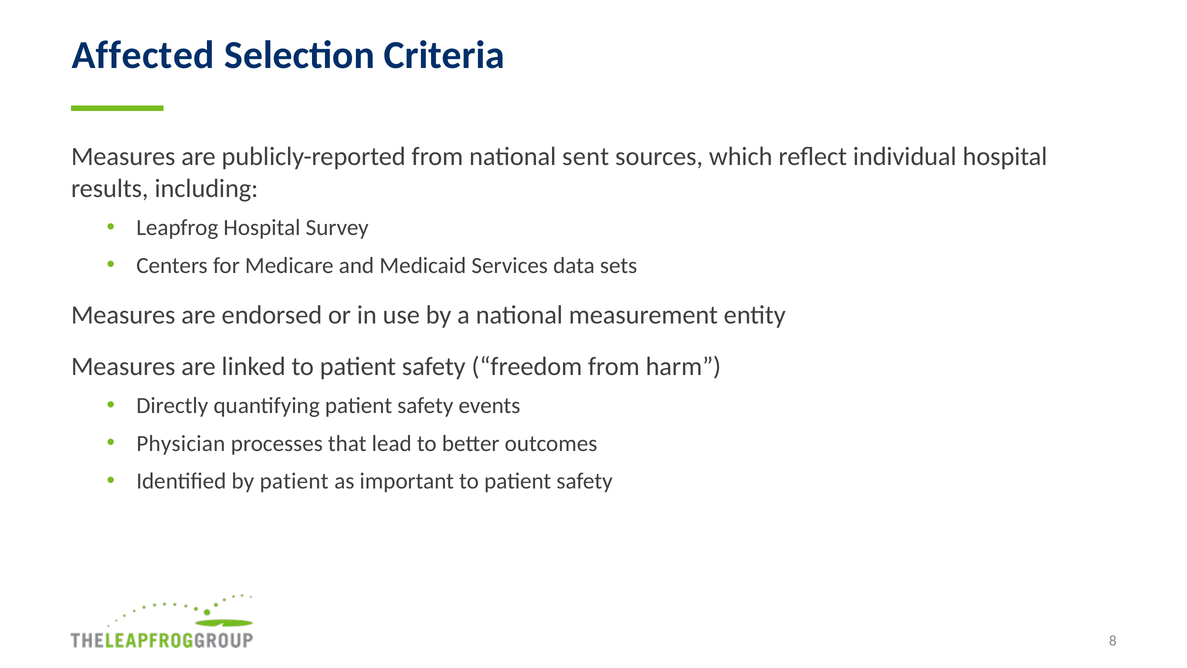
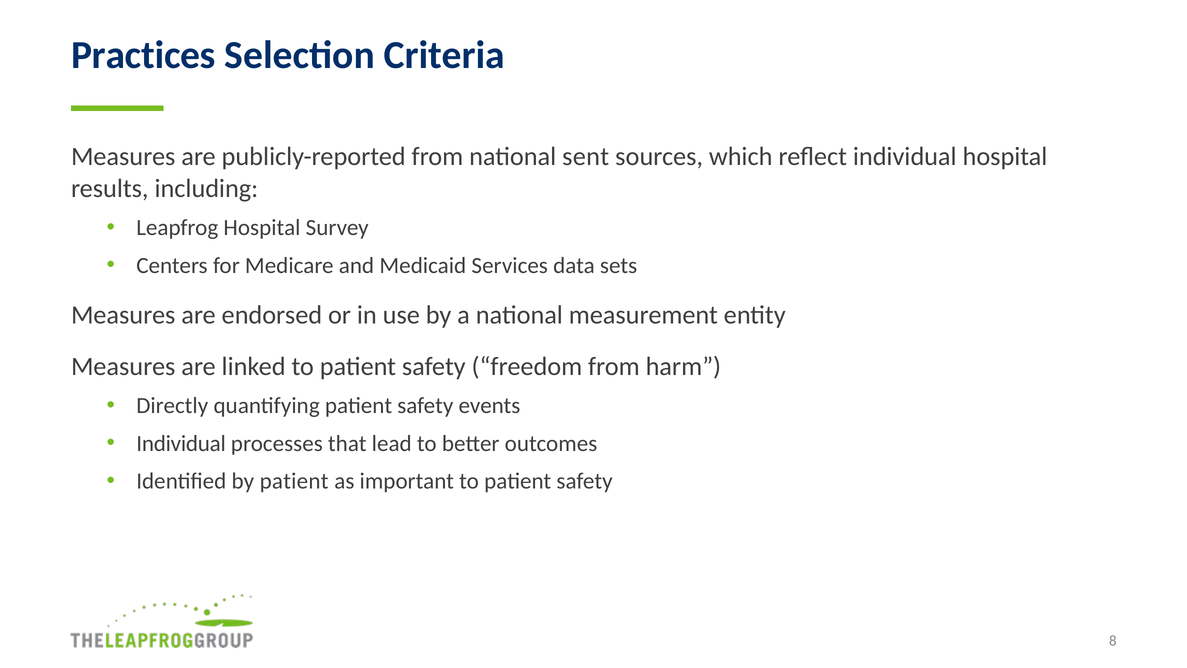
Affected: Affected -> Practices (143, 55)
Physician: Physician -> Individual (181, 443)
